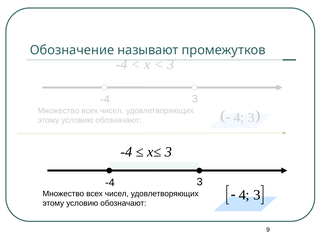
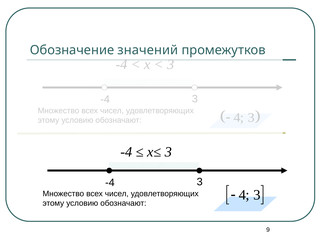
называют: называют -> значений (148, 50)
